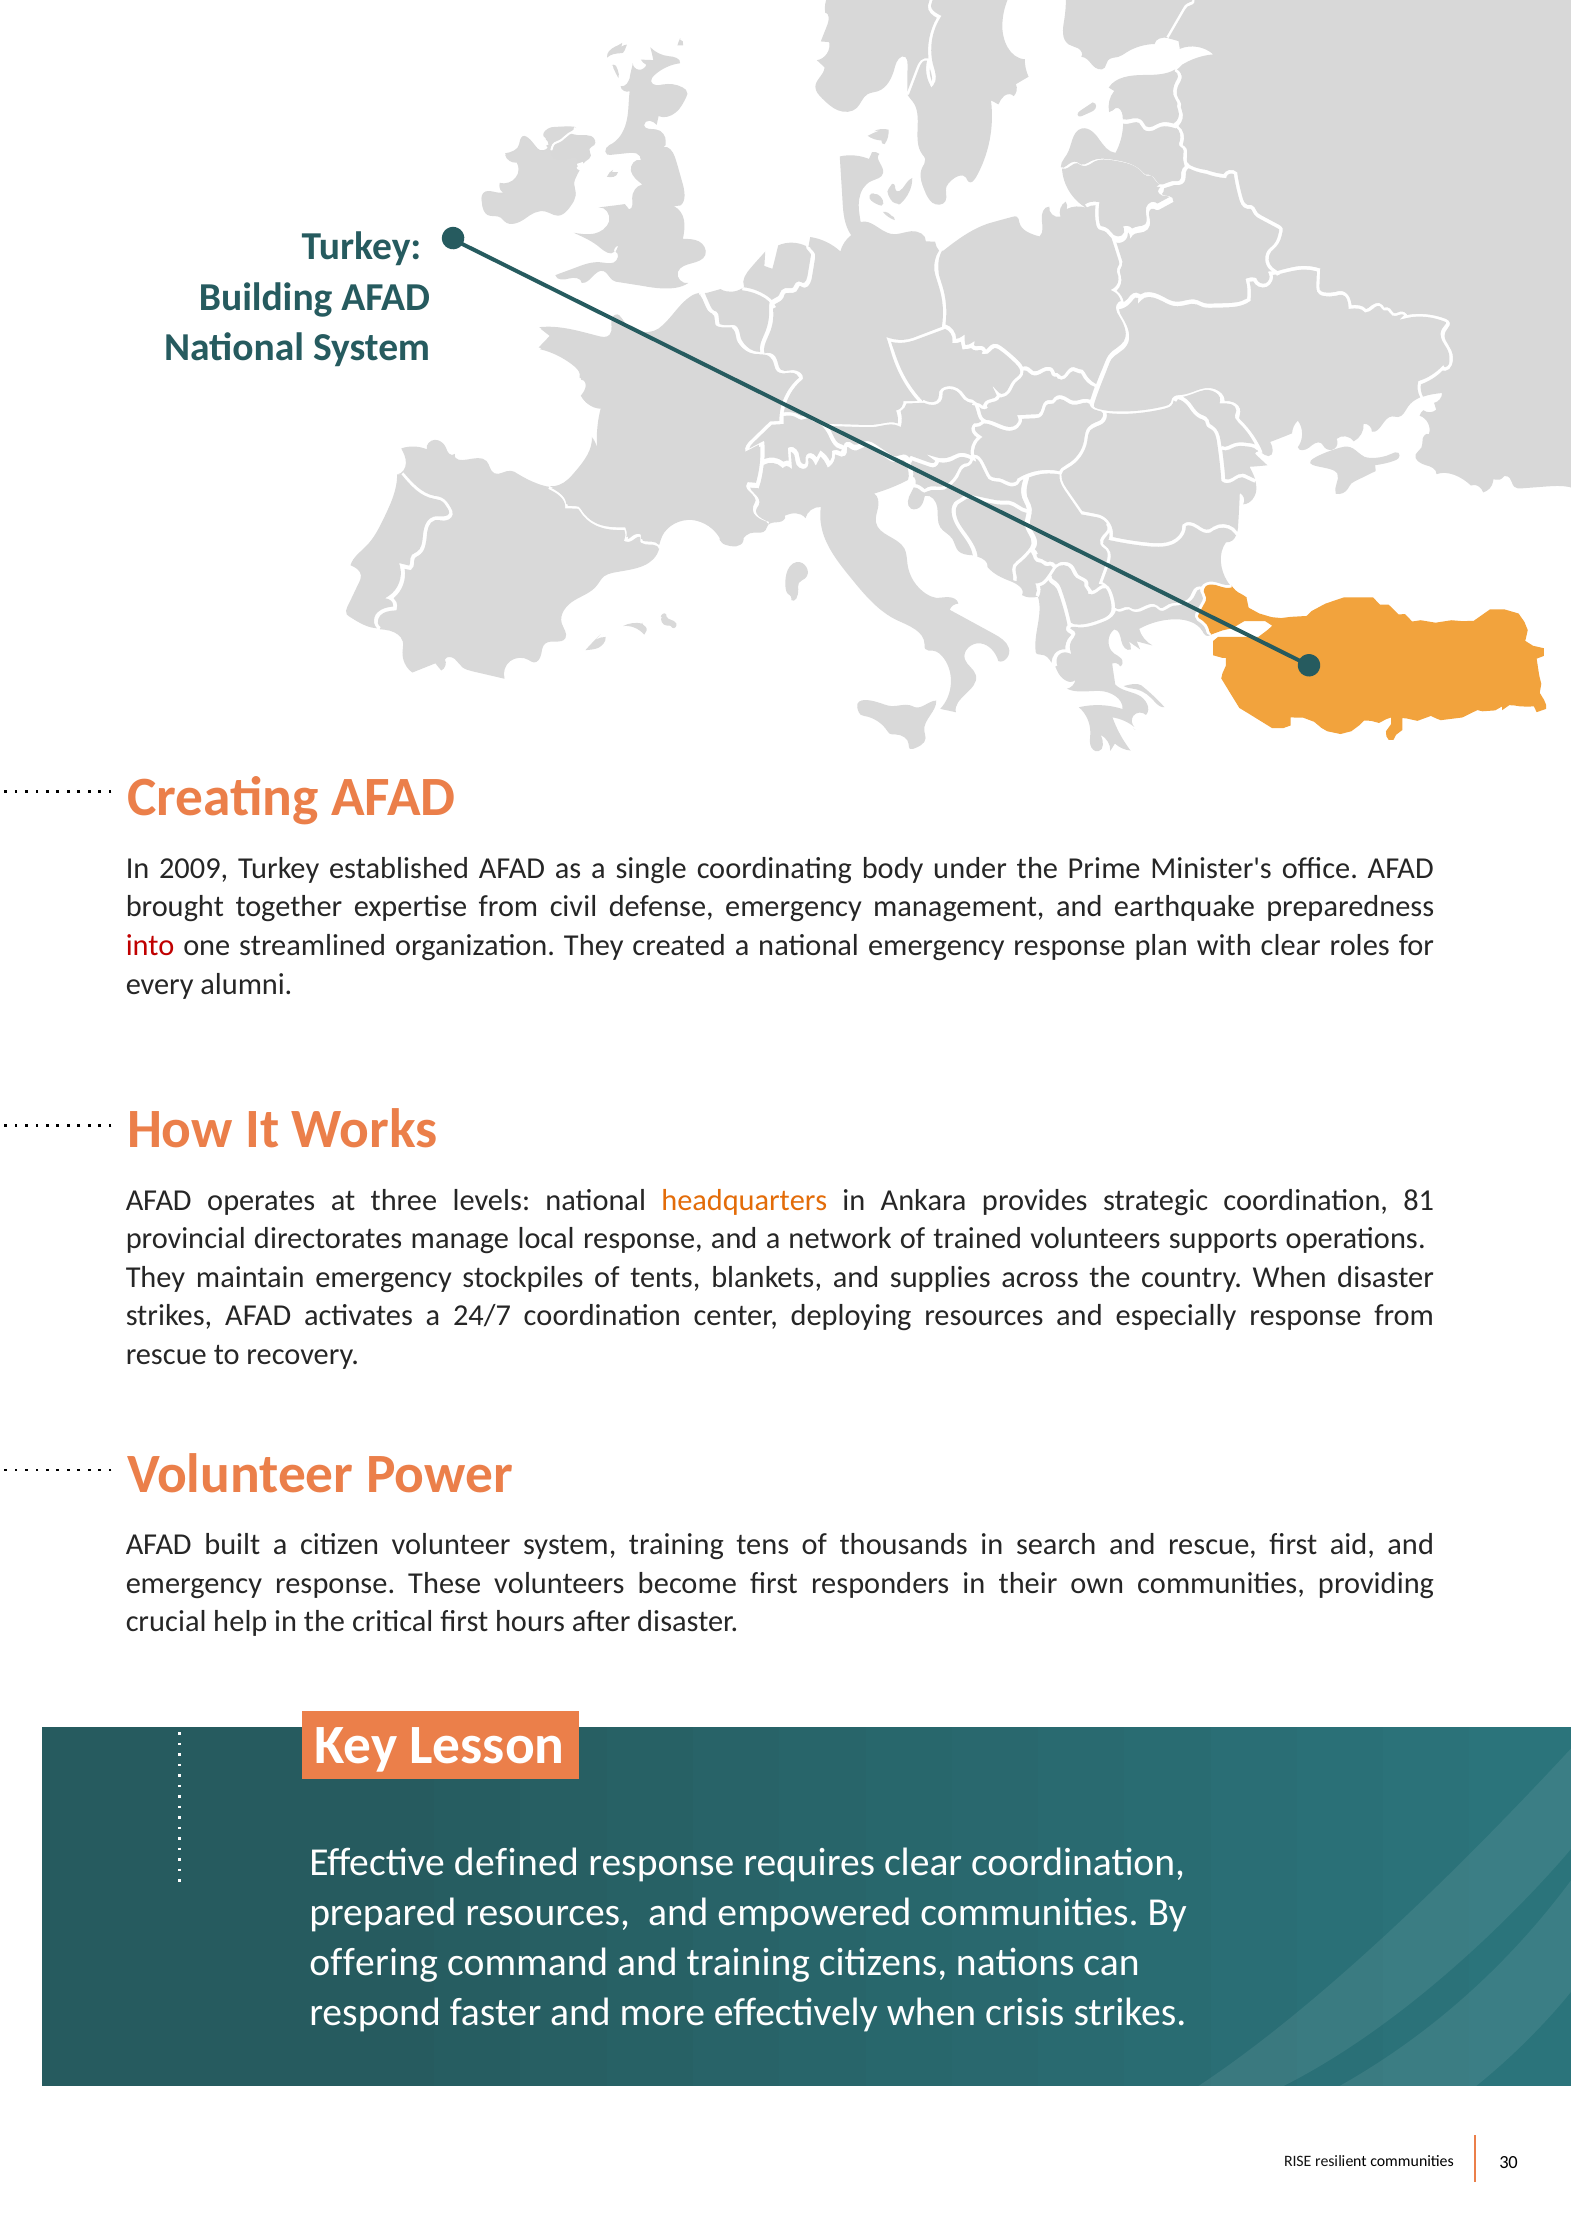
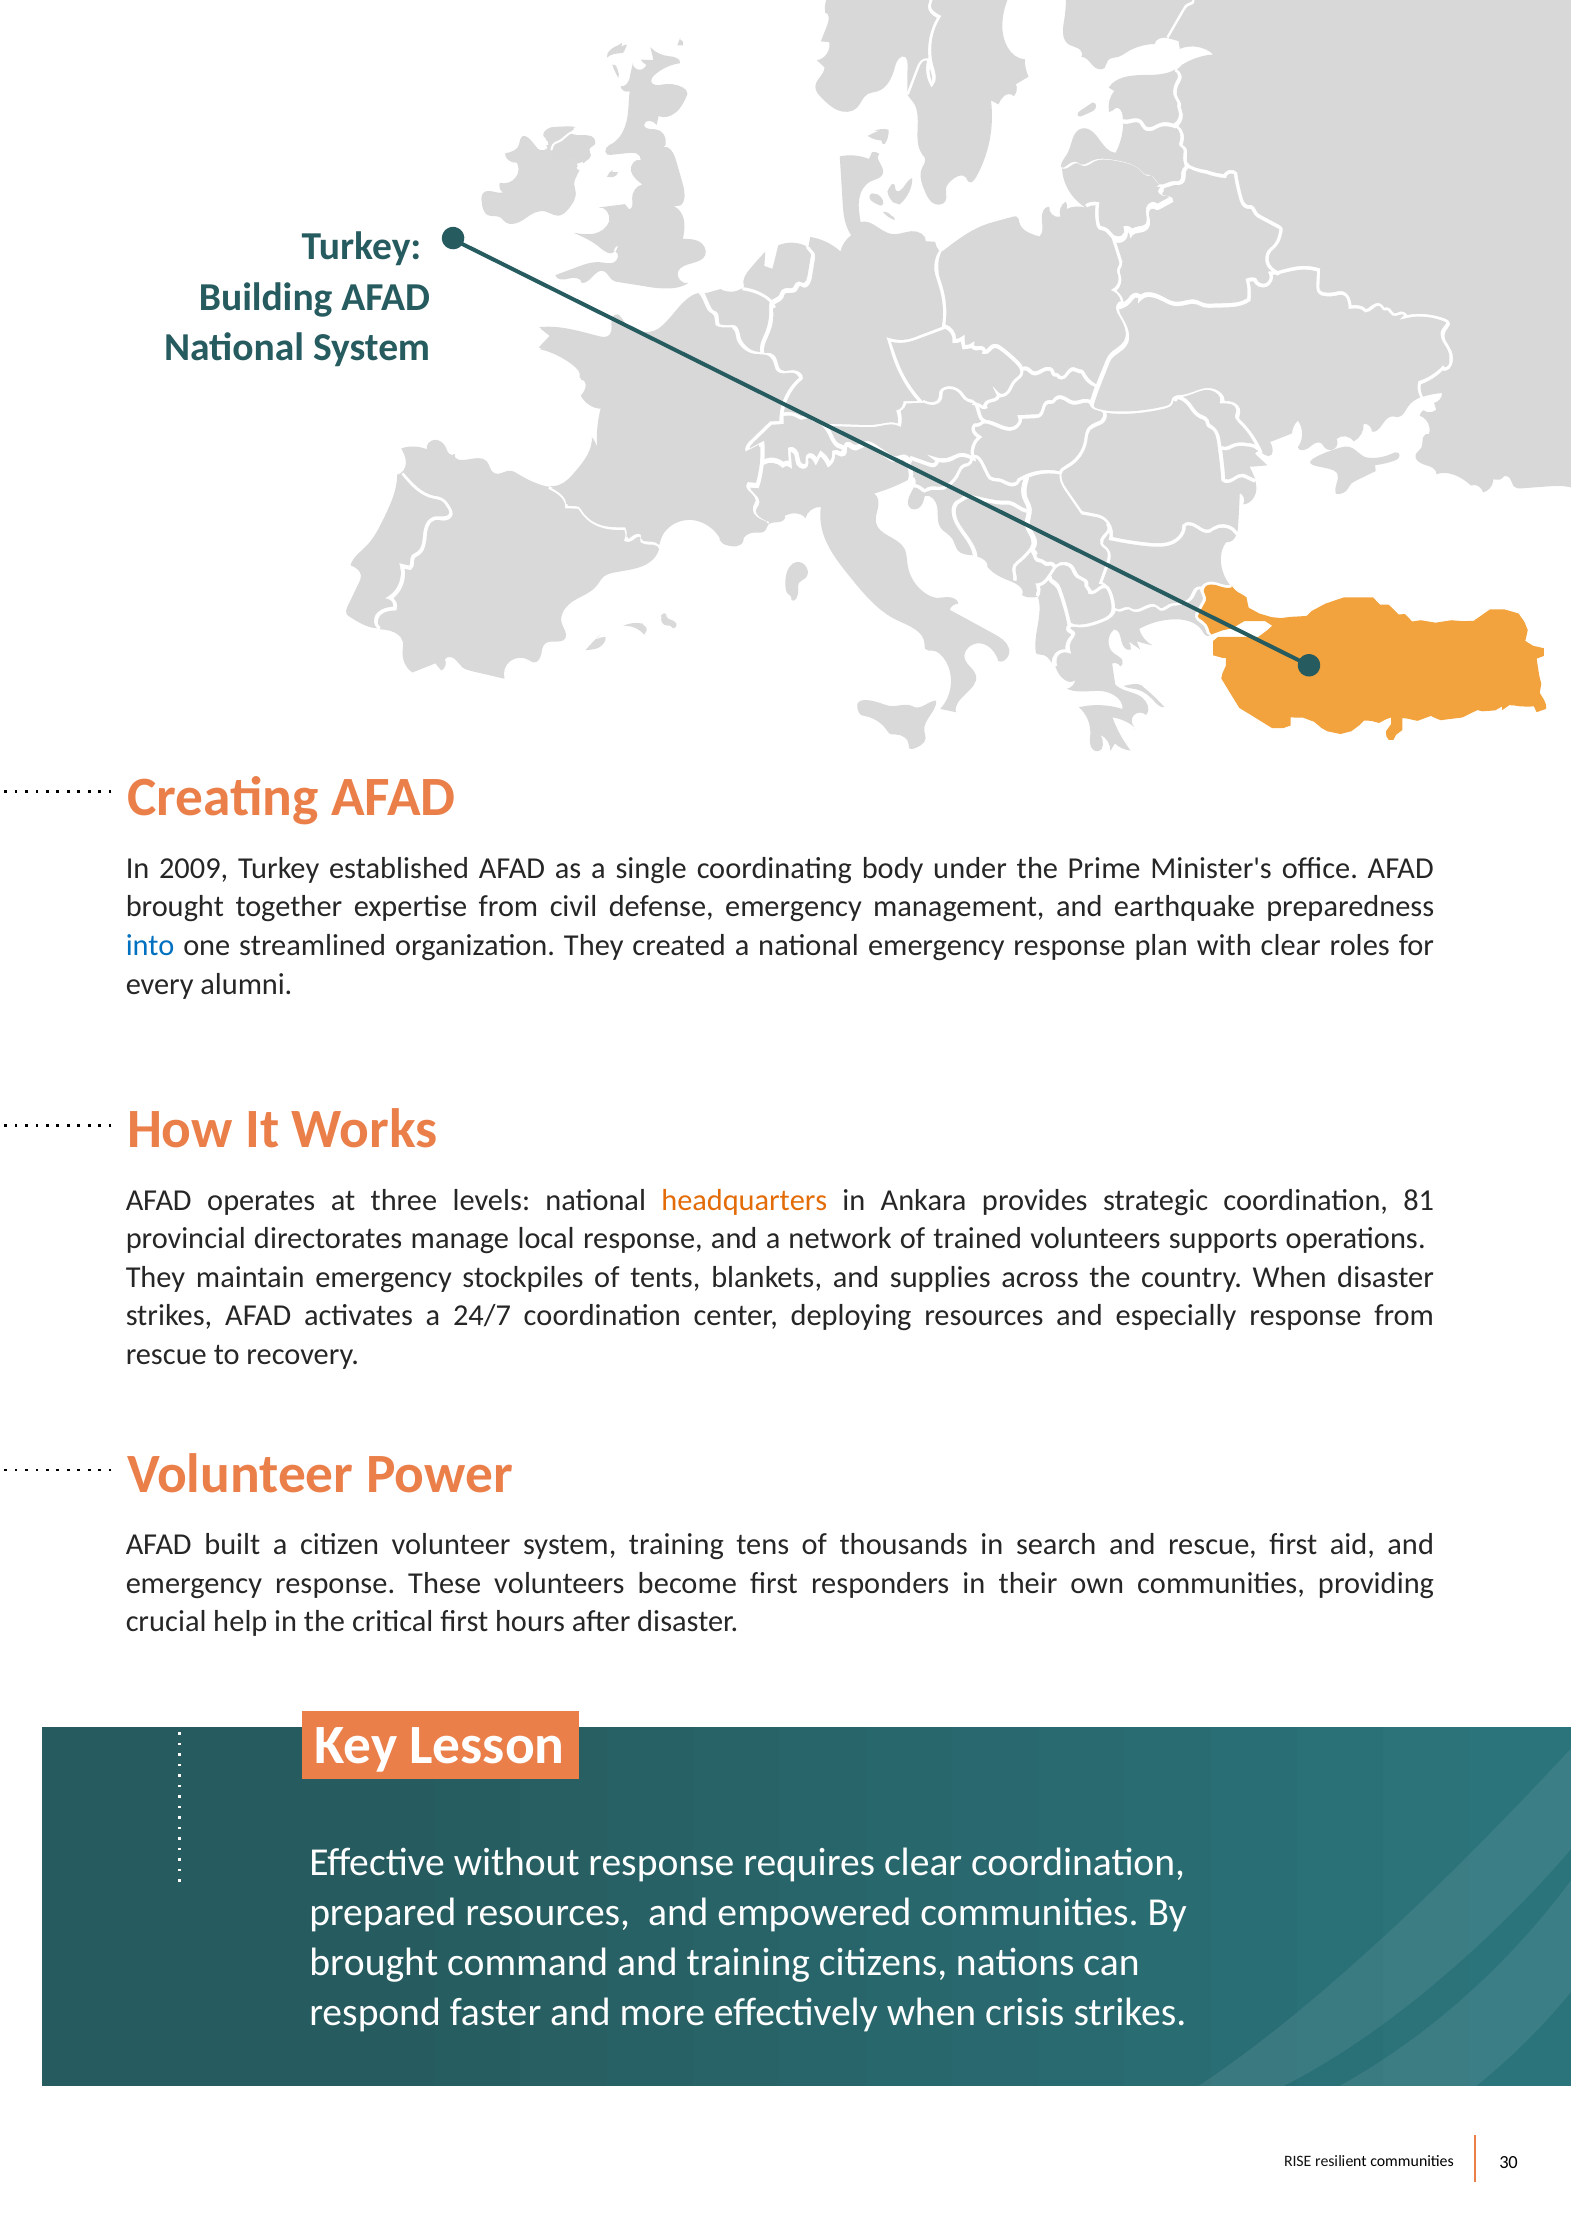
into colour: red -> blue (150, 945)
defined: defined -> without (517, 1863)
offering: offering -> brought (374, 1962)
